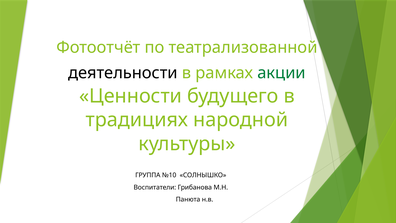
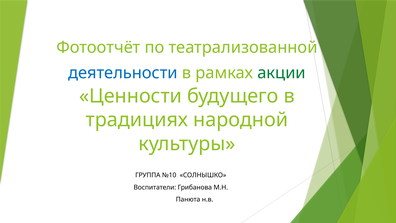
деятельности colour: black -> blue (123, 73)
